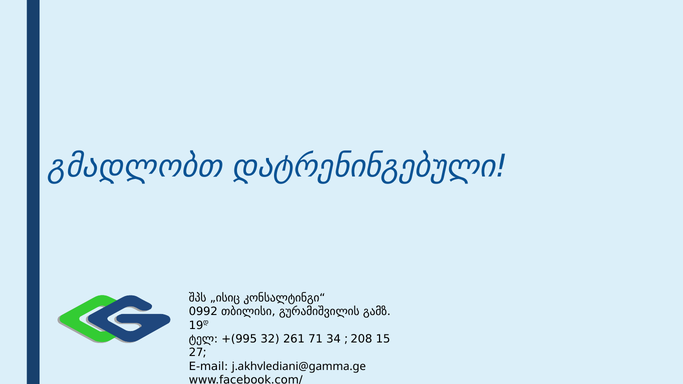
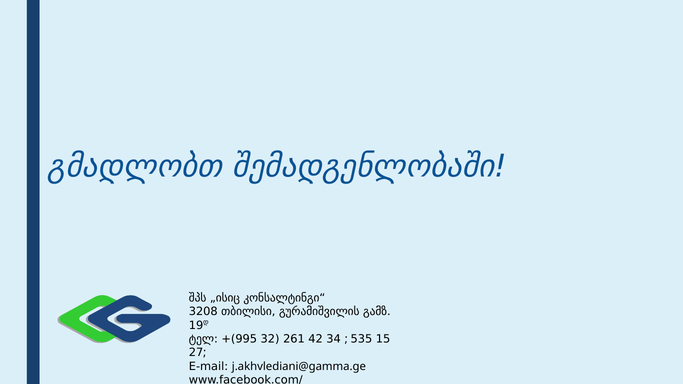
დატრენინგებული: დატრენინგებული -> შემადგენლობაში (370, 166)
0992: 0992 -> 3208 (203, 312)
71: 71 -> 42 (316, 339)
208: 208 -> 535 (361, 339)
